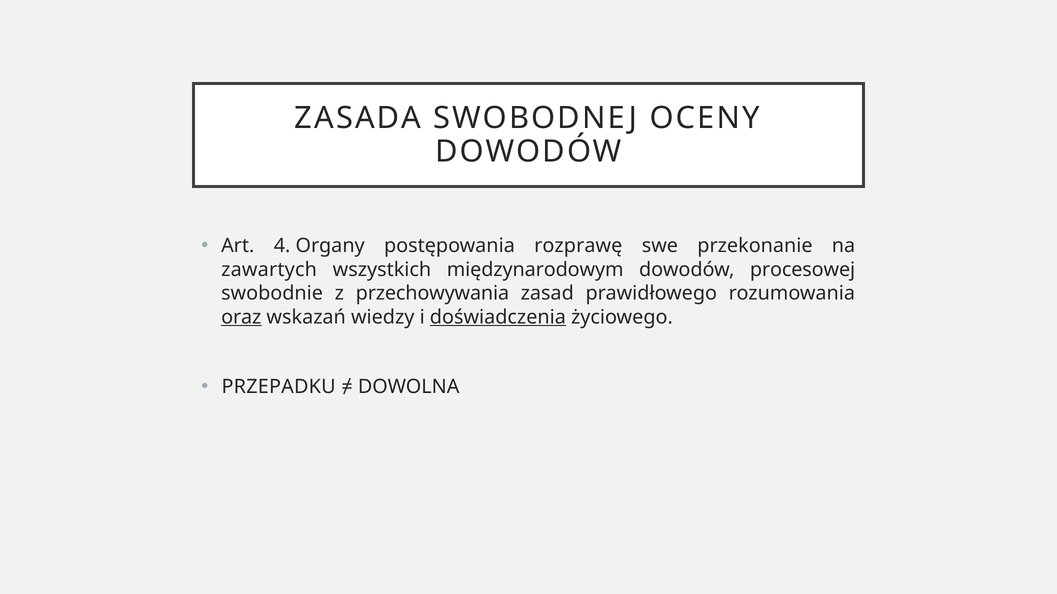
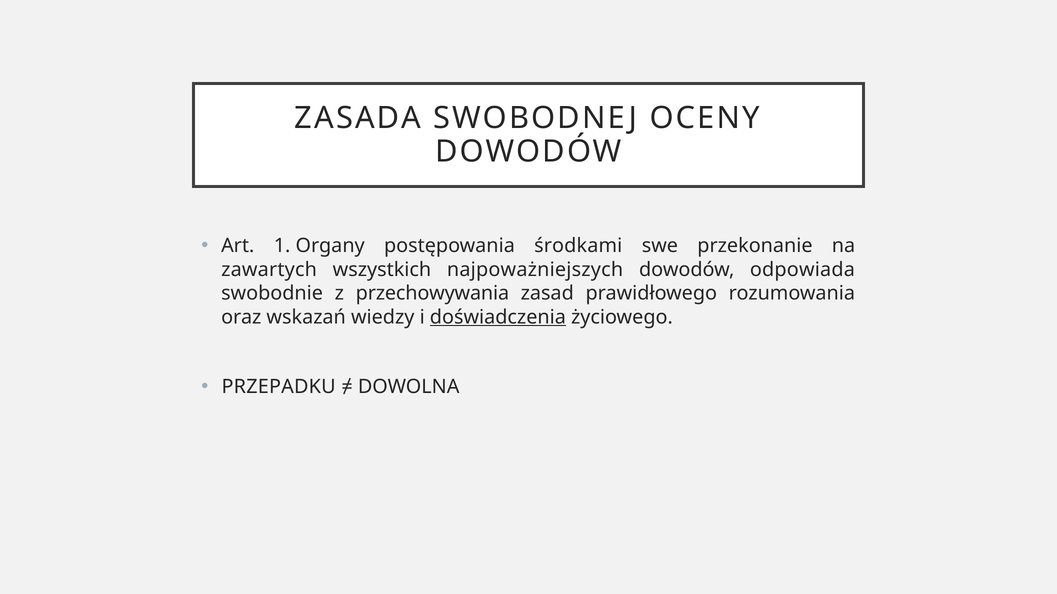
4: 4 -> 1 (282, 246)
rozprawę: rozprawę -> środkami (578, 246)
międzynarodowym: międzynarodowym -> najpoważniejszych (535, 270)
procesowej: procesowej -> odpowiada (802, 270)
oraz underline: present -> none (241, 317)
